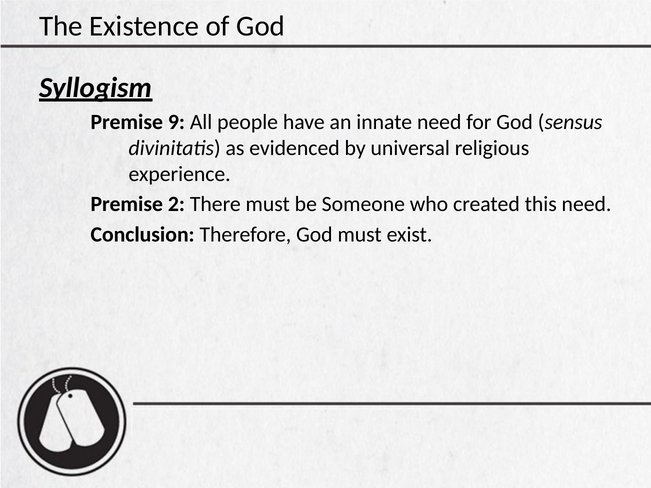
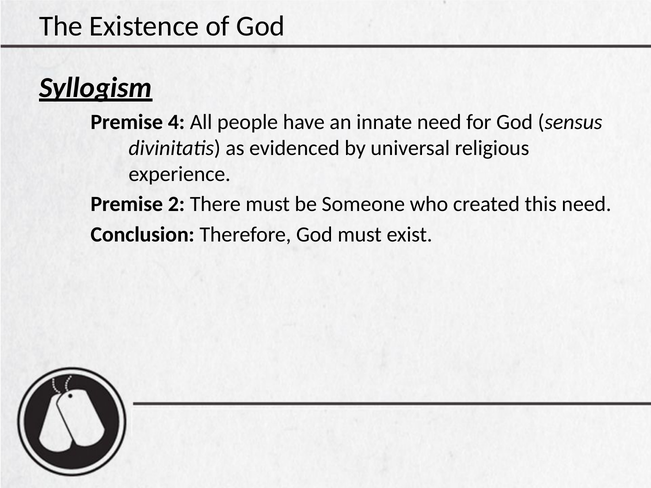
9: 9 -> 4 (176, 122)
